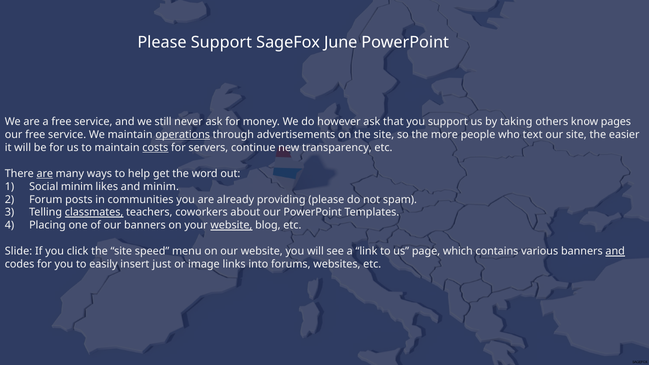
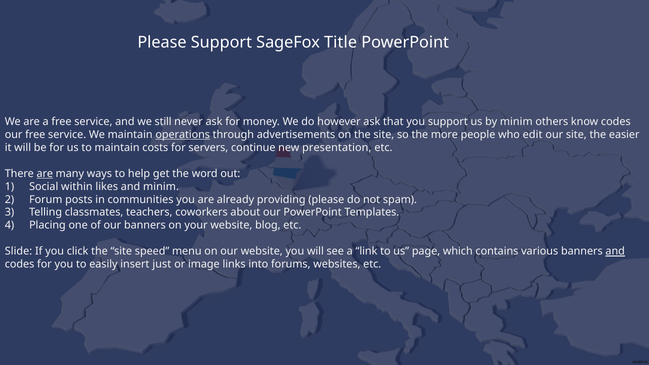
June: June -> Title (341, 43)
by taking: taking -> minim (516, 122)
know pages: pages -> codes (616, 122)
text: text -> edit (533, 135)
costs underline: present -> none (155, 148)
transparency: transparency -> presentation (337, 148)
Social minim: minim -> within (77, 187)
classmates underline: present -> none (94, 212)
website underline: present -> none (231, 225)
